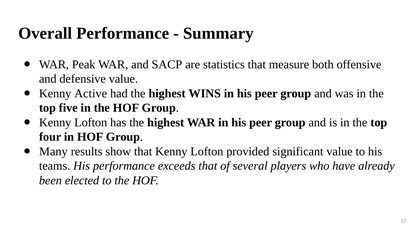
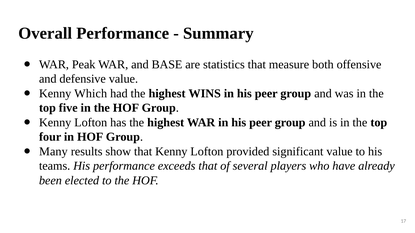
SACP: SACP -> BASE (167, 65)
Active: Active -> Which (91, 94)
